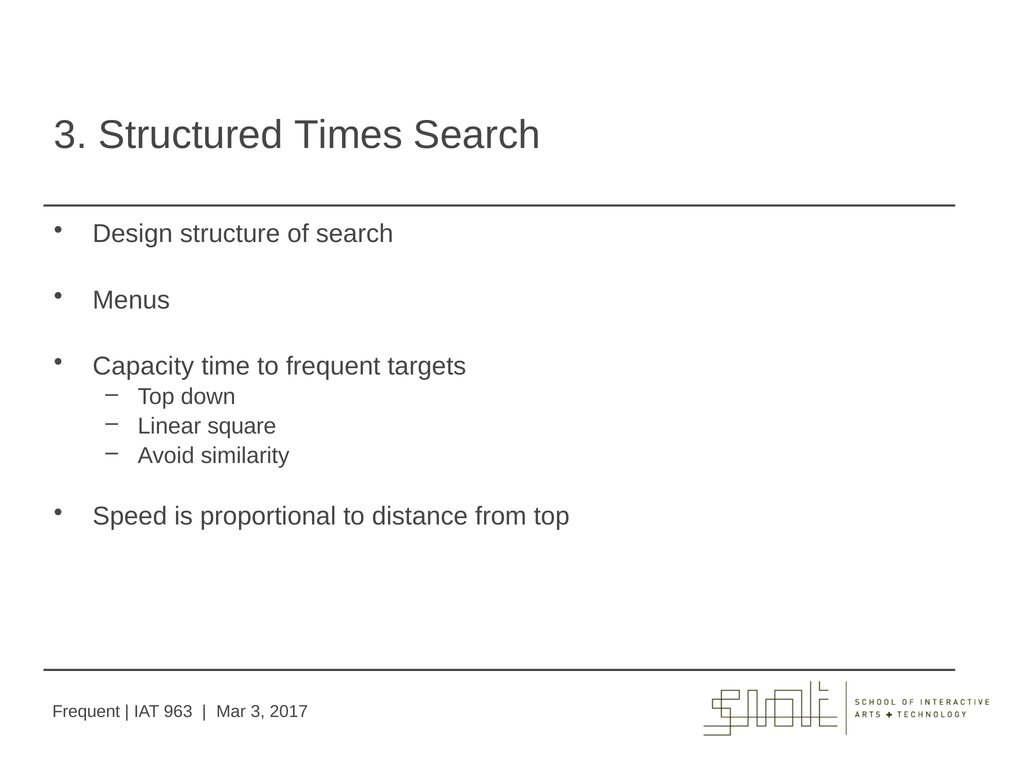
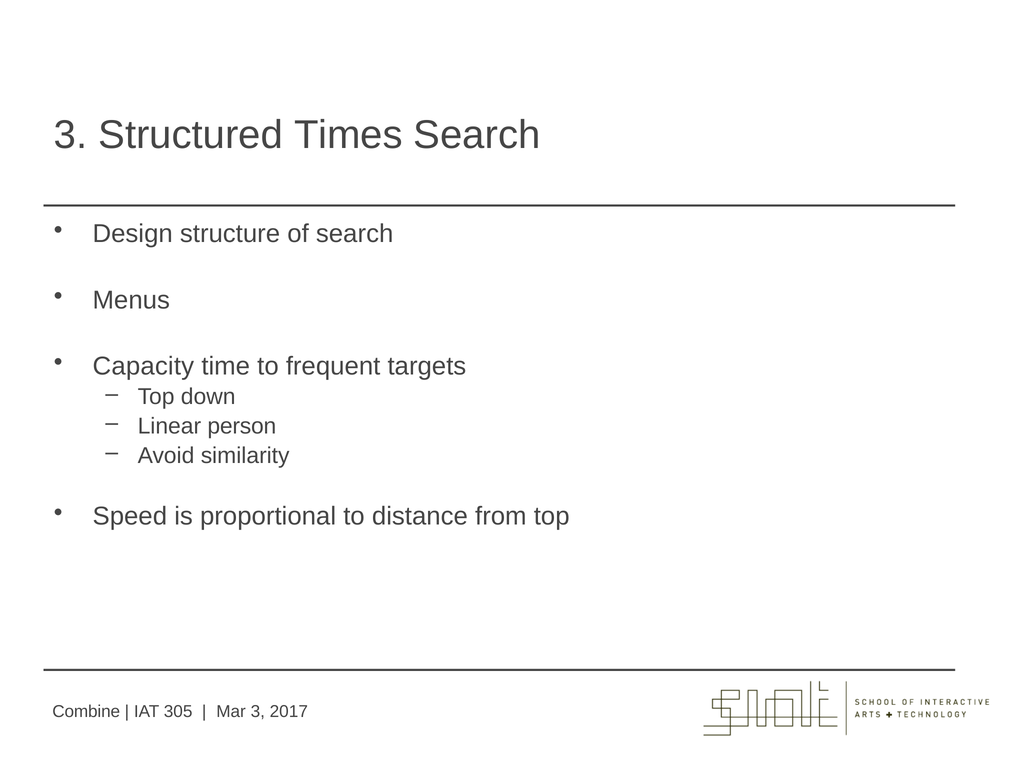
square: square -> person (242, 426)
Frequent: Frequent -> Combine (86, 711)
963: 963 -> 305 (178, 711)
